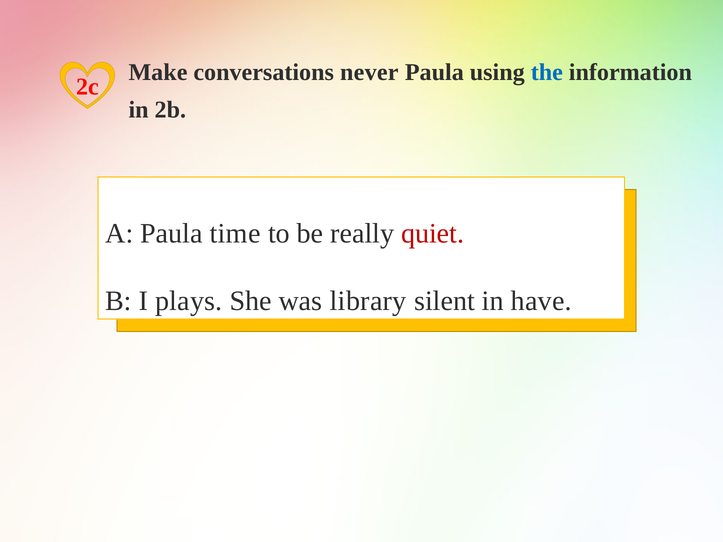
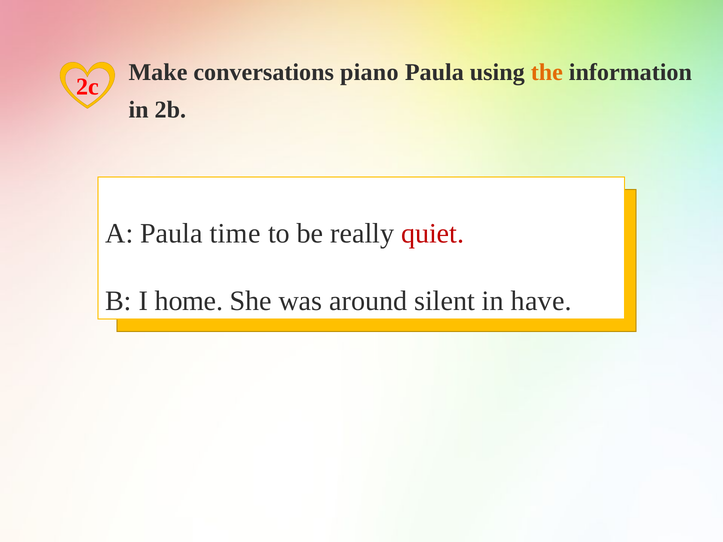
never: never -> piano (369, 72)
the colour: blue -> orange (547, 72)
plays: plays -> home (189, 301)
library: library -> around (368, 301)
